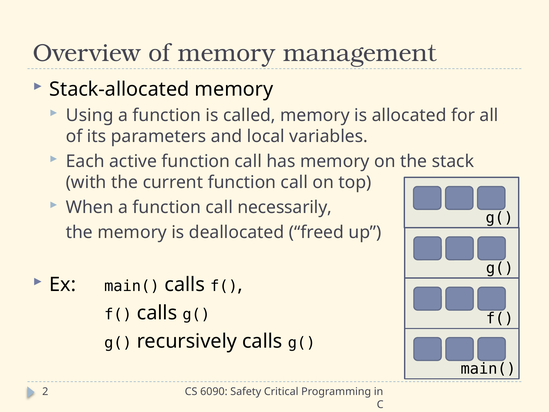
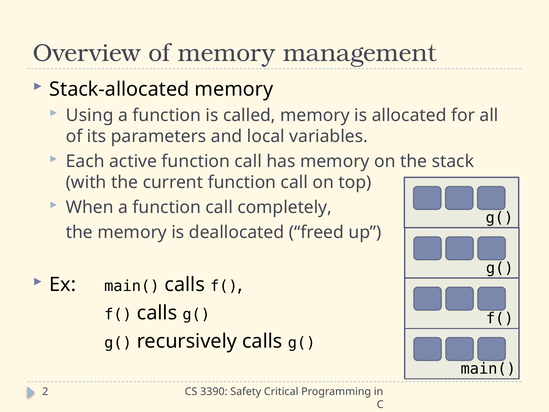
necessarily: necessarily -> completely (285, 207)
6090: 6090 -> 3390 (214, 391)
